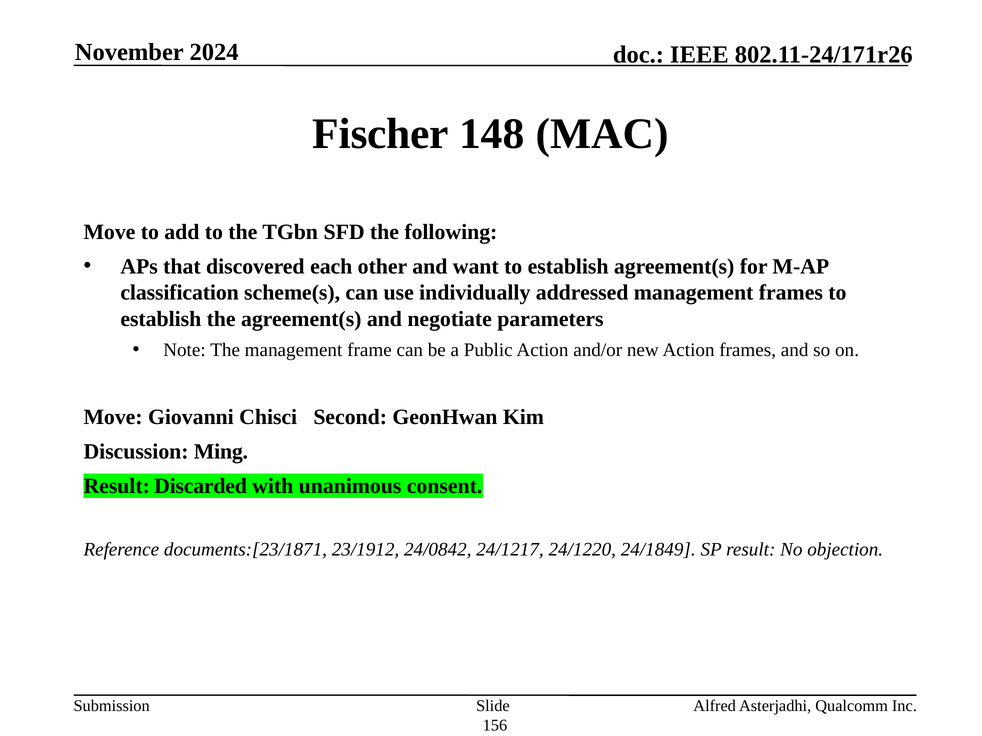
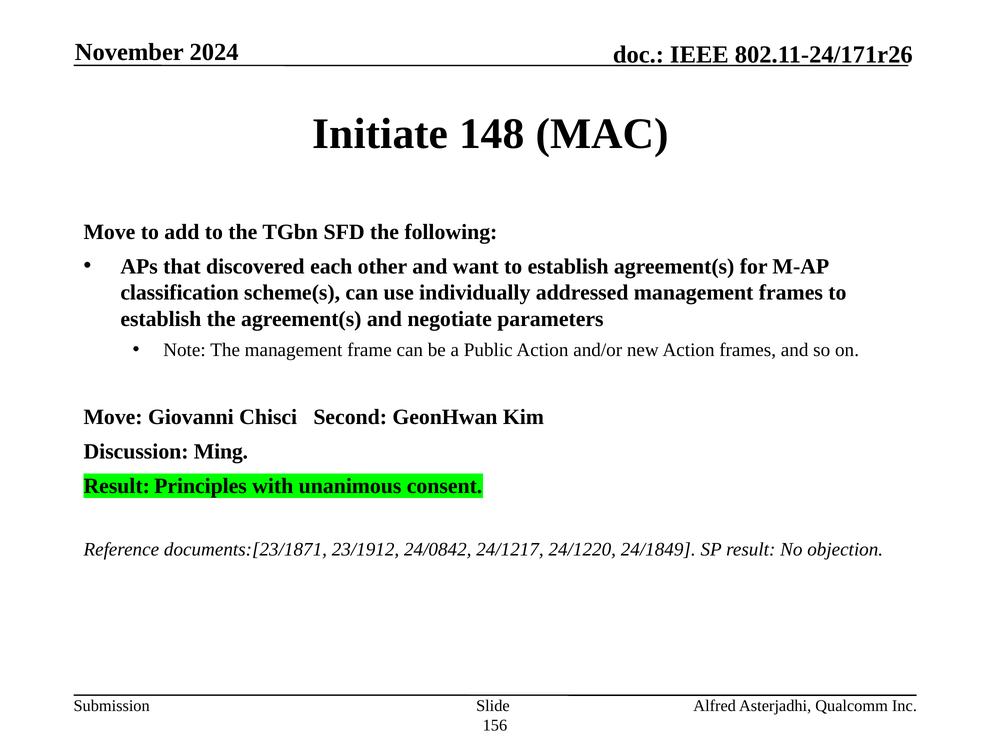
Fischer: Fischer -> Initiate (380, 134)
Discarded: Discarded -> Principles (200, 486)
